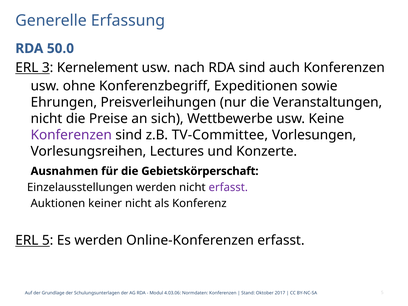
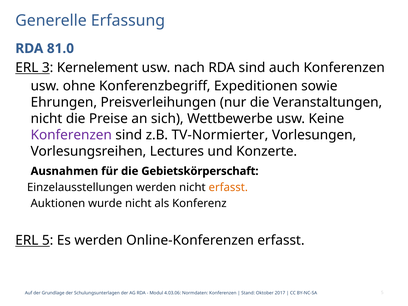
50.0: 50.0 -> 81.0 (60, 48)
TV-Committee: TV-Committee -> TV-Normierter (220, 135)
erfasst colour: purple -> orange (228, 187)
keiner: keiner -> wurde (105, 203)
